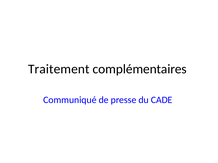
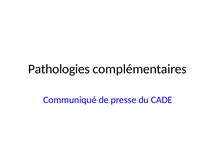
Traitement: Traitement -> Pathologies (59, 69)
